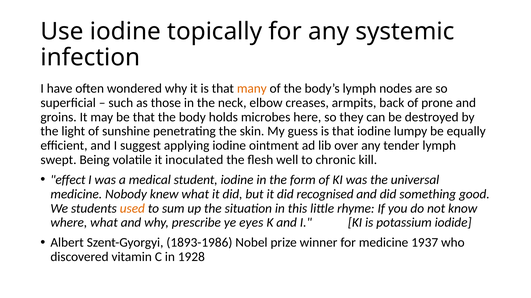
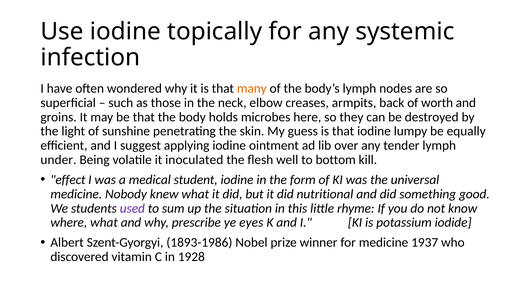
prone: prone -> worth (437, 103)
swept: swept -> under (58, 160)
chronic: chronic -> bottom (336, 160)
recognised: recognised -> nutritional (325, 194)
used colour: orange -> purple (132, 209)
